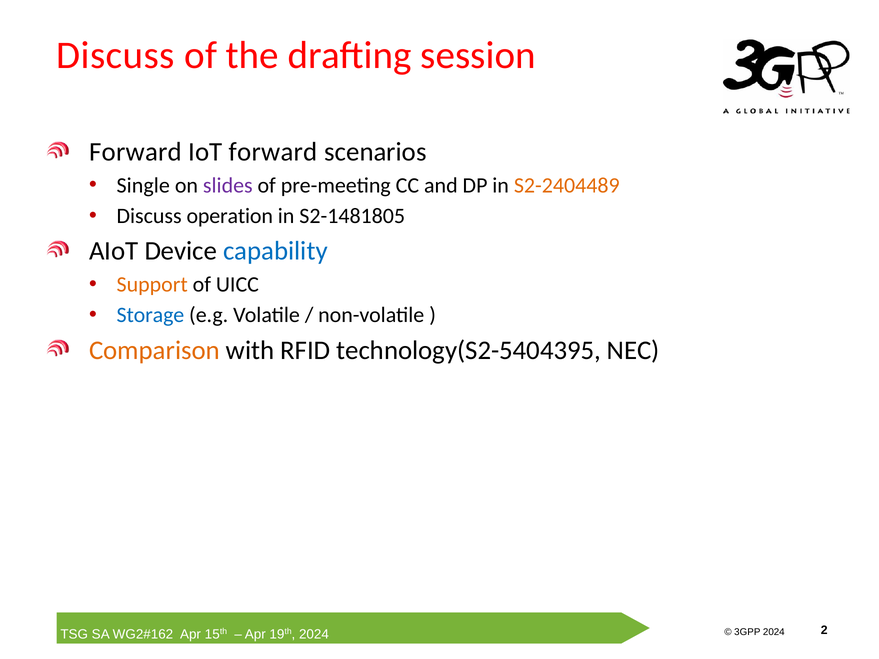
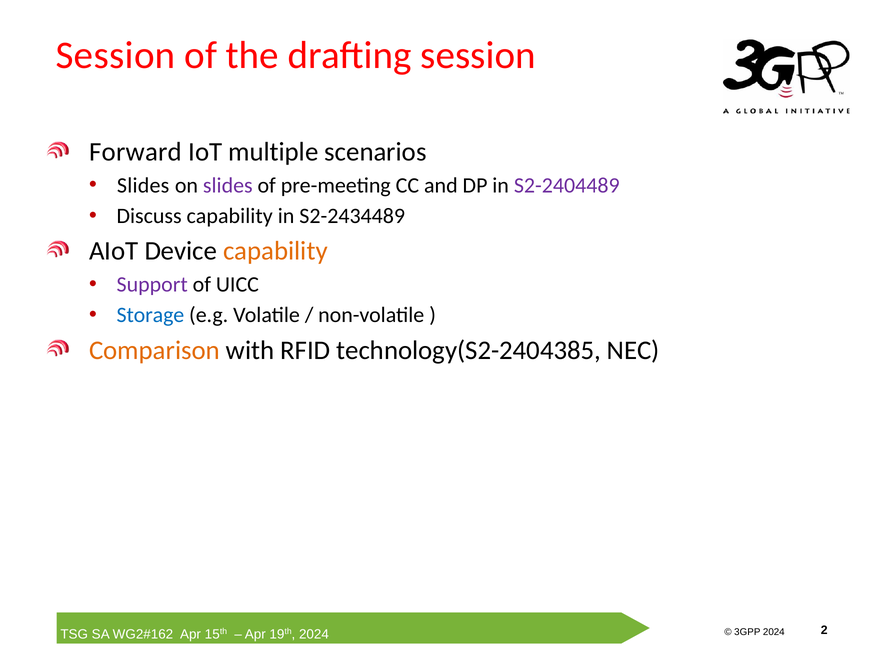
Discuss: Discuss -> Session (116, 55)
IoT forward: forward -> multiple (273, 152)
Single: Single -> Slides (143, 185)
S2-2404489 colour: orange -> purple (567, 185)
Discuss operation: operation -> capability (230, 216)
S2-1481805: S2-1481805 -> S2-2434489 (352, 216)
capability colour: blue -> orange (275, 251)
Support colour: orange -> purple (152, 285)
technology(S2-5404395: technology(S2-5404395 -> technology(S2-2404385 (469, 350)
